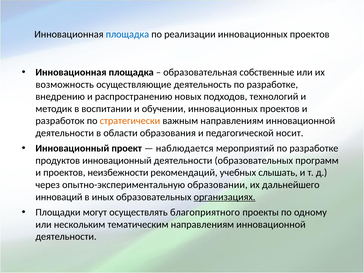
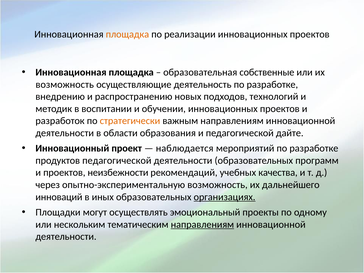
площадка colour: blue -> orange (127, 34)
носит: носит -> дайте (290, 133)
продуктов инновационный: инновационный -> педагогической (117, 161)
слышать: слышать -> качества (278, 173)
опытно-экспериментальную образовании: образовании -> возможность (217, 185)
благоприятного: благоприятного -> эмоциональный (205, 212)
направлениям underline: none -> present (202, 224)
